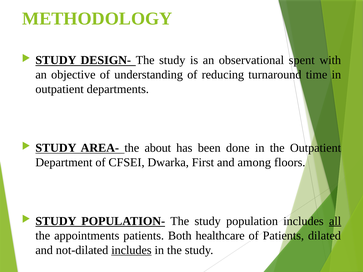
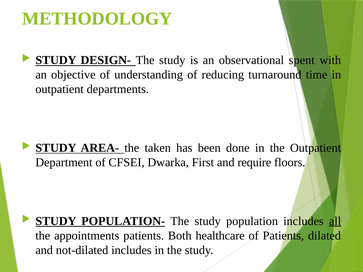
about: about -> taken (158, 148)
among: among -> require (254, 163)
includes underline: present -> none (131, 250)
